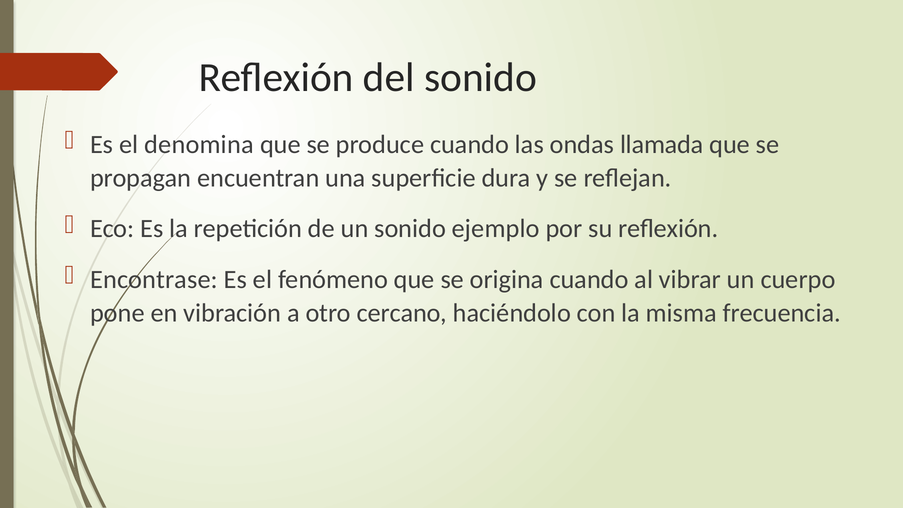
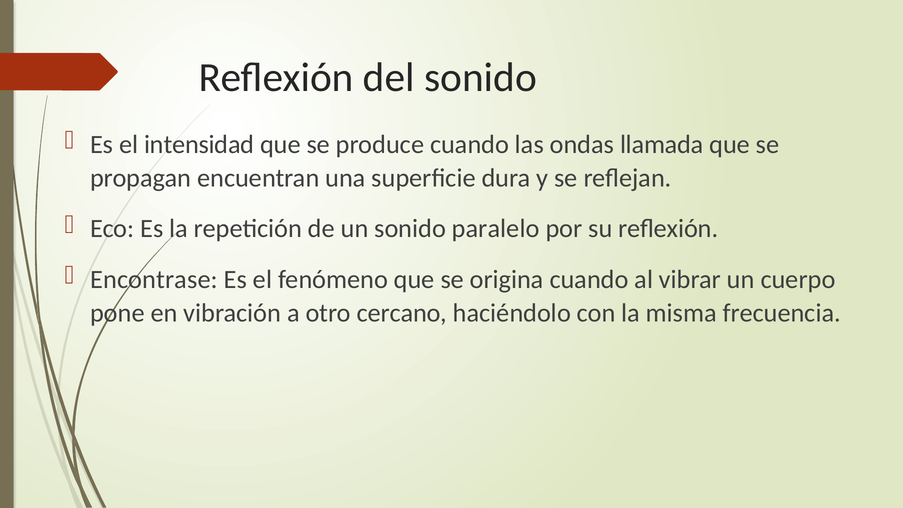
denomina: denomina -> intensidad (199, 144)
ejemplo: ejemplo -> paralelo (496, 229)
